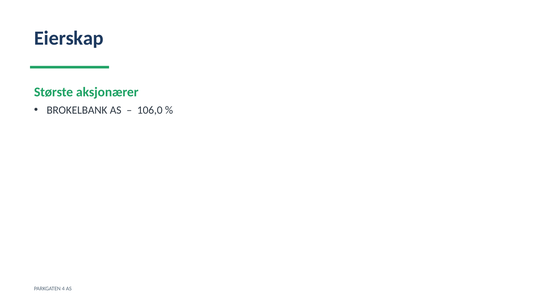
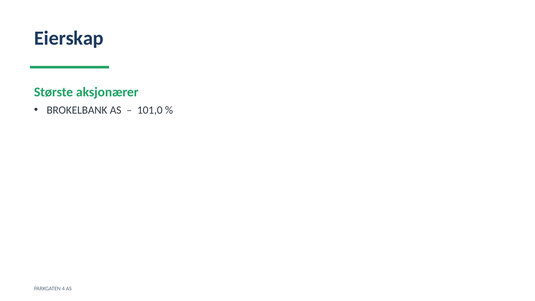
106,0: 106,0 -> 101,0 (150, 110)
